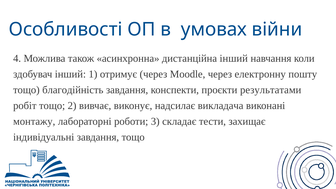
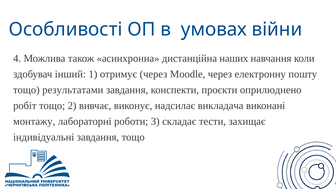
дистанційна інший: інший -> наших (234, 58)
благодійність: благодійність -> результатами (73, 90)
результатами: результатами -> оприлюднено (271, 90)
